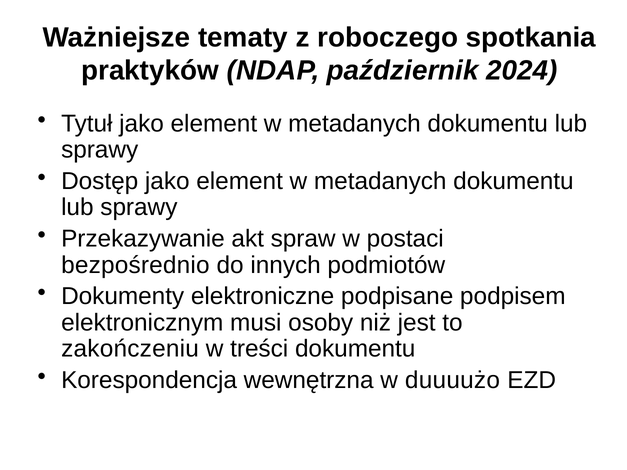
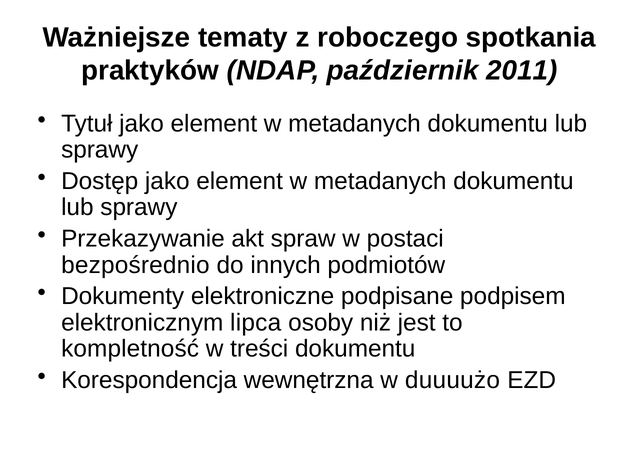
2024: 2024 -> 2011 (522, 71)
musi: musi -> lipca (256, 323)
zakończeniu: zakończeniu -> kompletność (130, 349)
